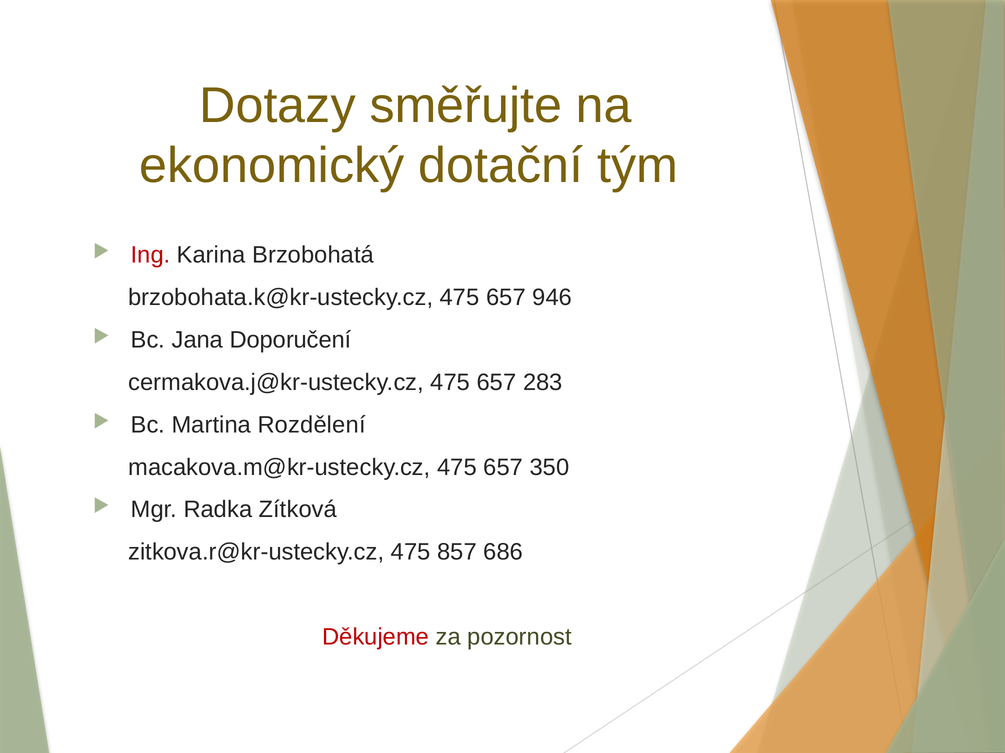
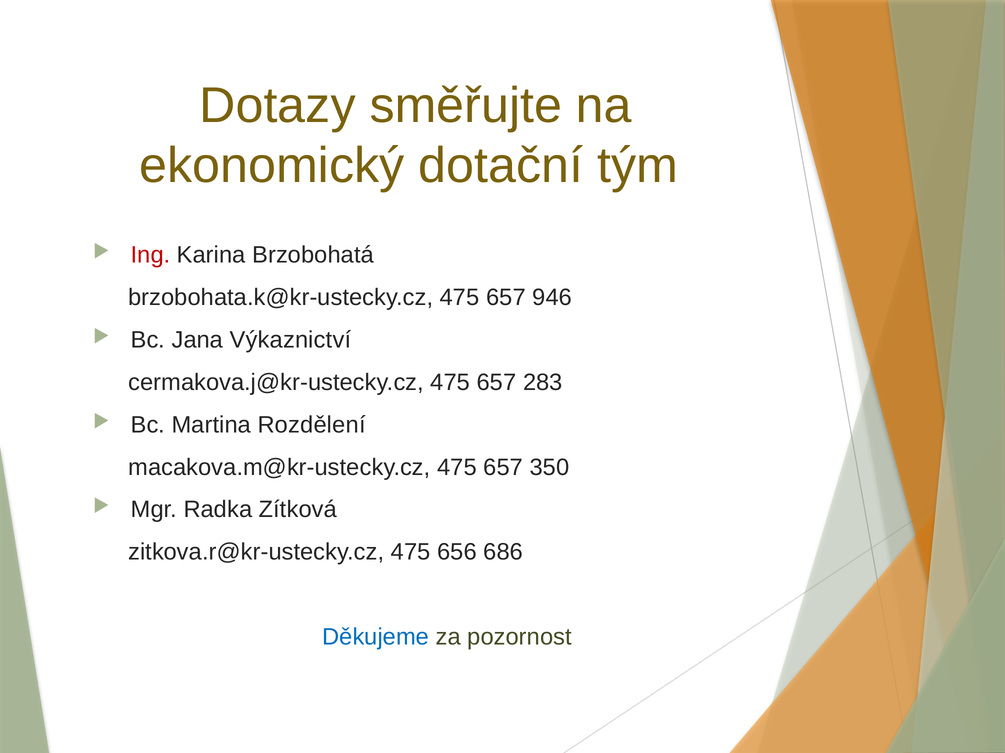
Doporučení: Doporučení -> Výkaznictví (290, 340)
857: 857 -> 656 (457, 553)
Děkujeme colour: red -> blue (376, 637)
